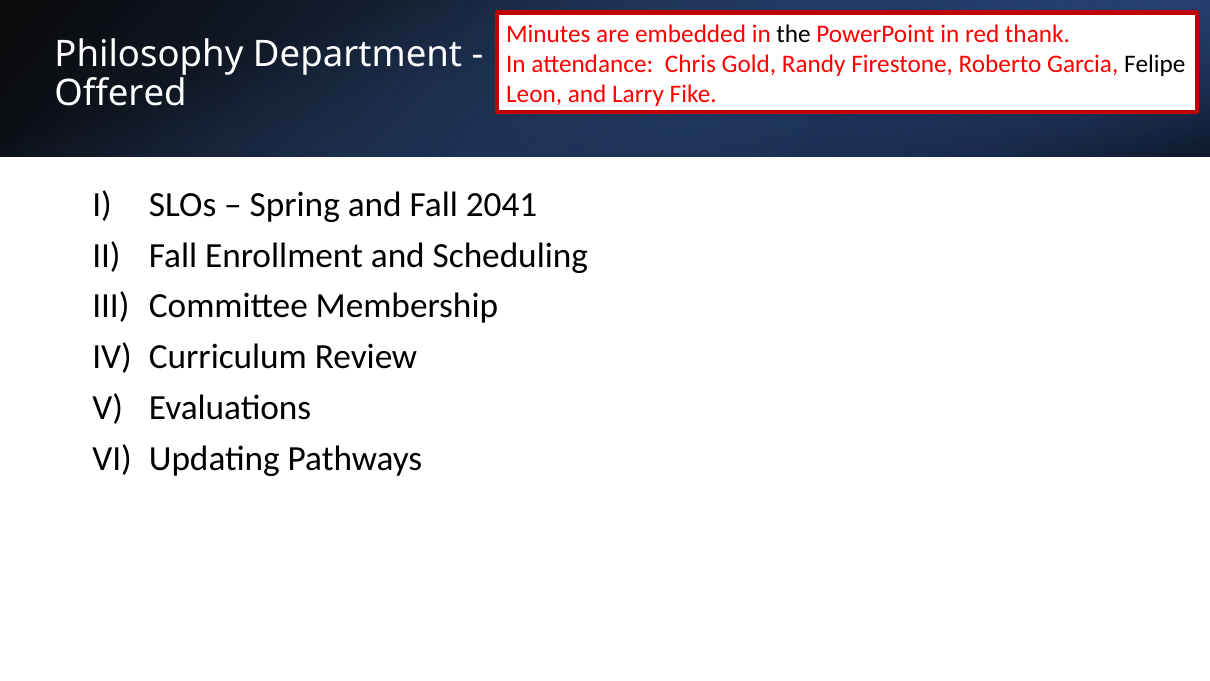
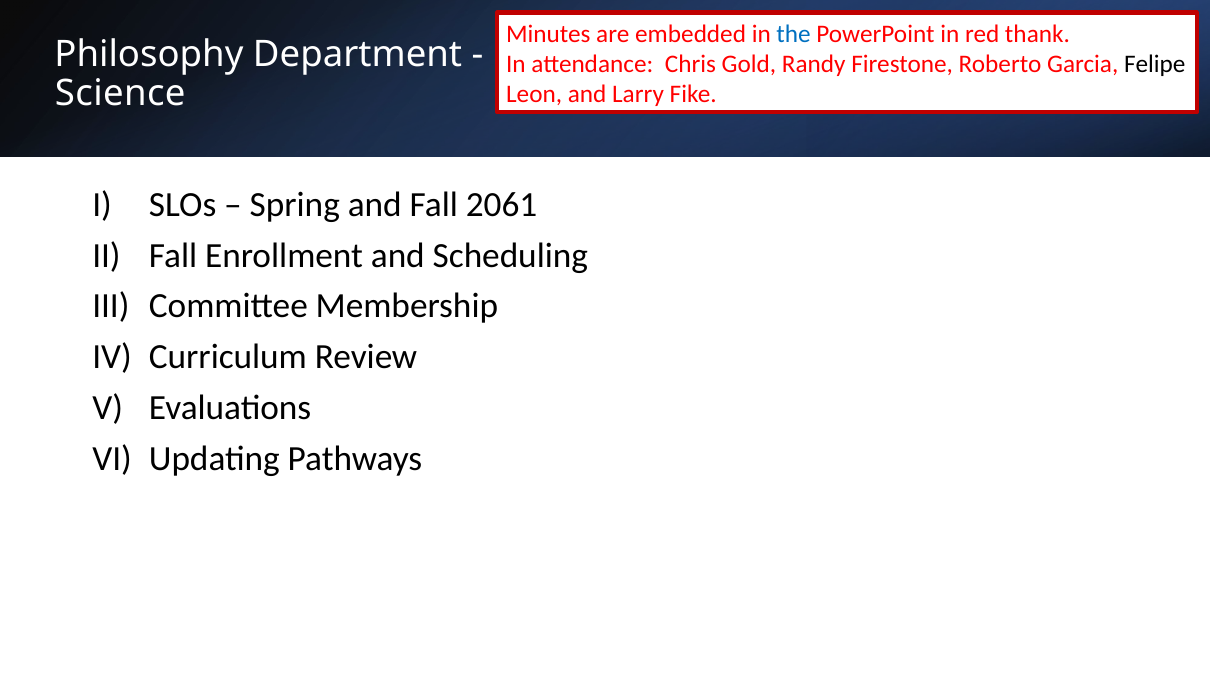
the colour: black -> blue (794, 34)
Offered: Offered -> Science (120, 94)
2041: 2041 -> 2061 (502, 205)
